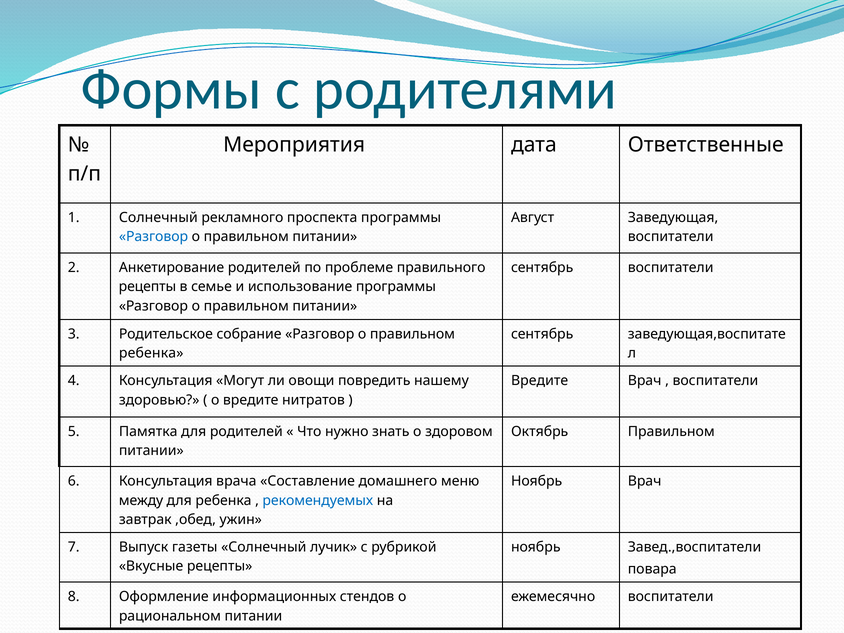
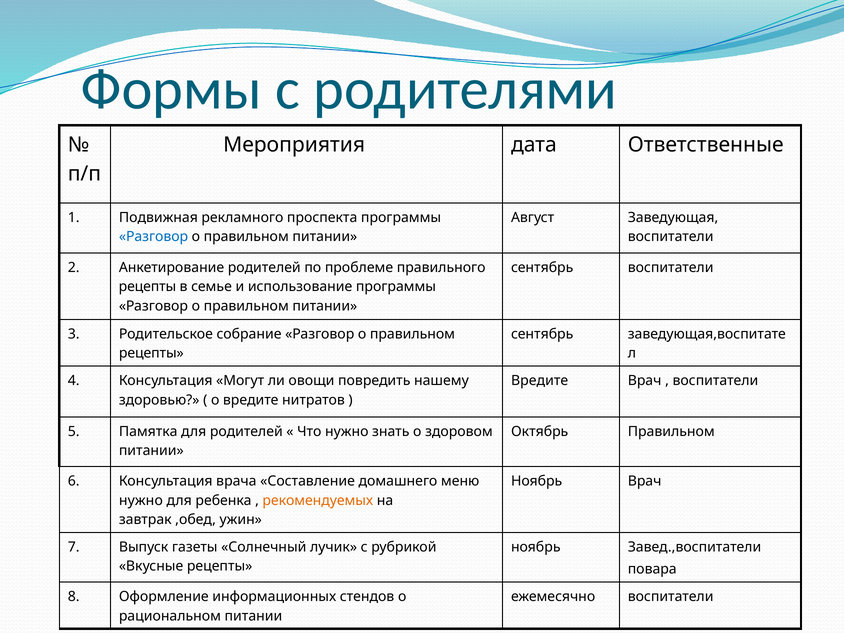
1 Солнечный: Солнечный -> Подвижная (158, 218)
ребенка: ребенка -> рецепты (151, 353)
между: между -> нужно (141, 500)
рекомендуемых colour: blue -> orange (318, 500)
